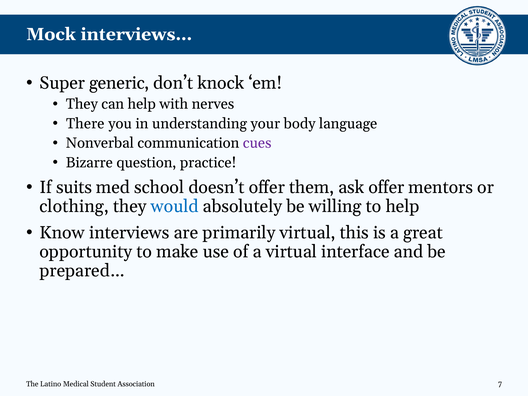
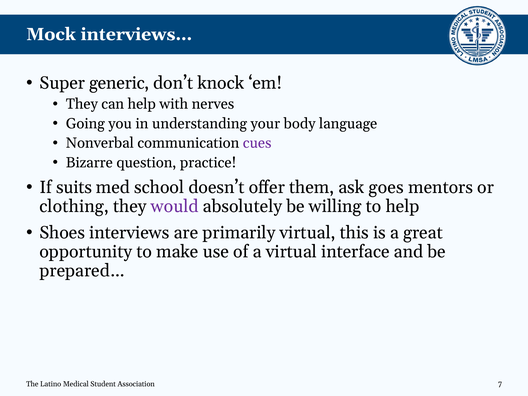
There: There -> Going (85, 124)
ask offer: offer -> goes (386, 187)
would colour: blue -> purple (175, 206)
Know: Know -> Shoes (62, 233)
